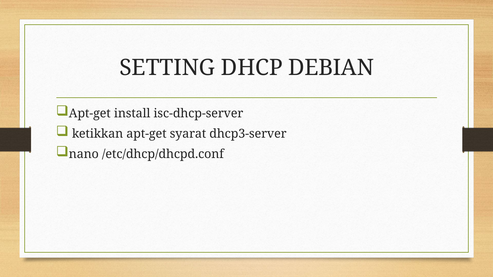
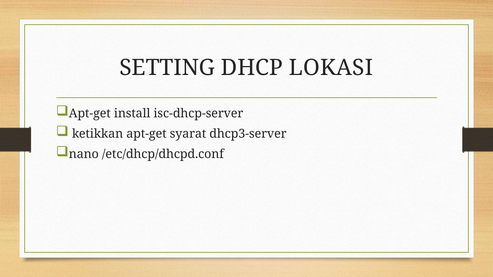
DEBIAN: DEBIAN -> LOKASI (331, 68)
